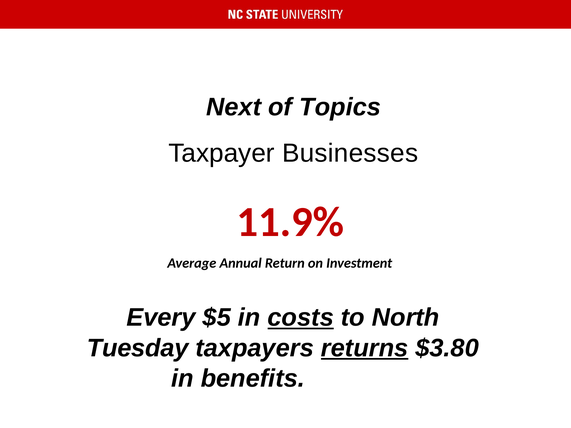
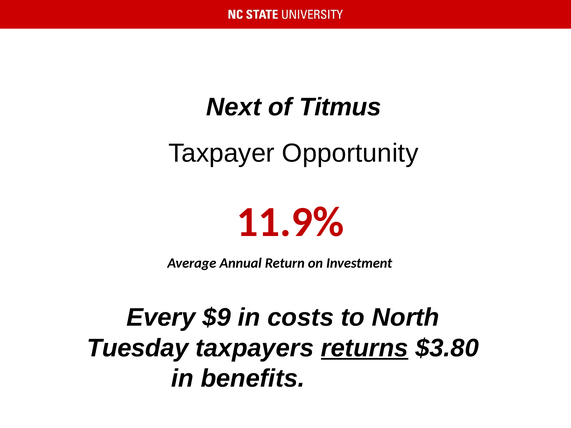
Topics: Topics -> Titmus (340, 107)
Businesses: Businesses -> Opportunity (350, 153)
$5: $5 -> $9 (217, 318)
costs underline: present -> none (301, 318)
